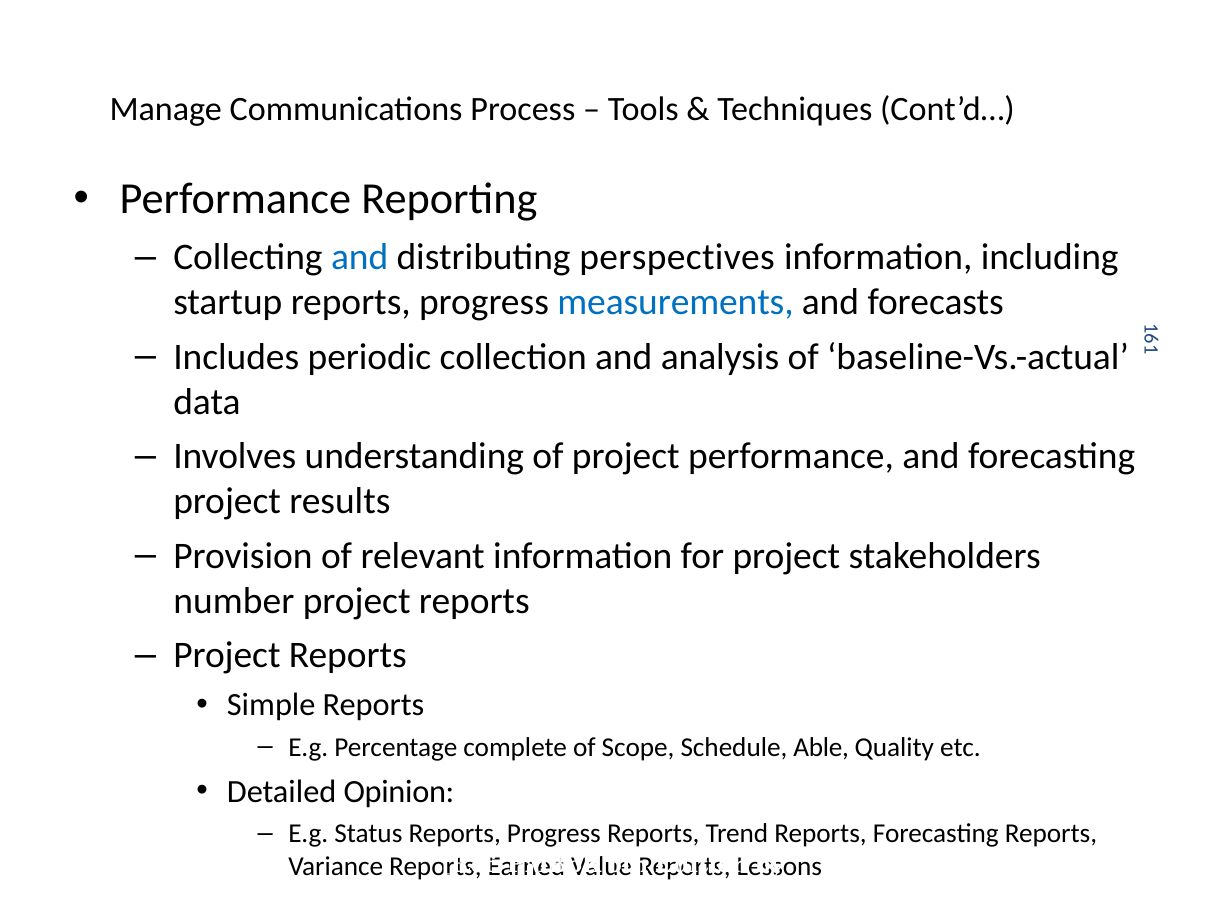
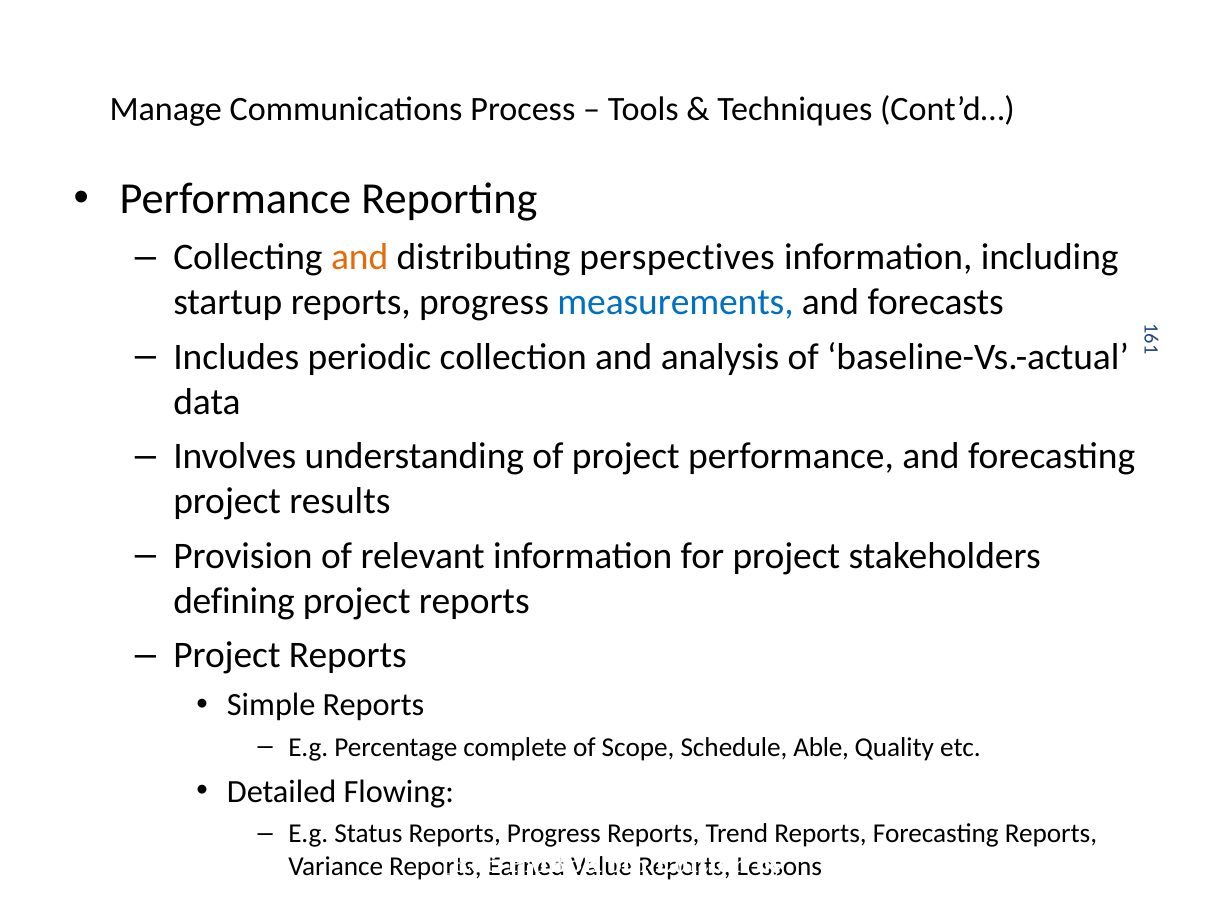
and colour: blue -> orange (360, 258)
number: number -> defining (234, 601)
Opinion: Opinion -> Flowing (399, 792)
